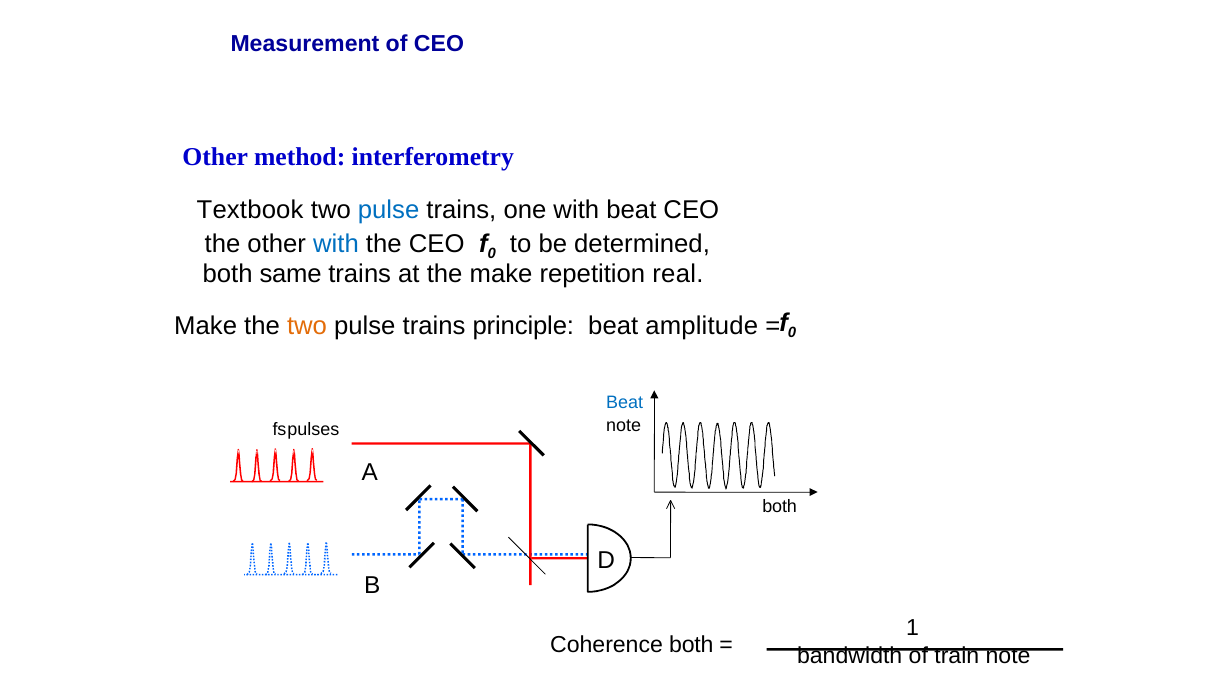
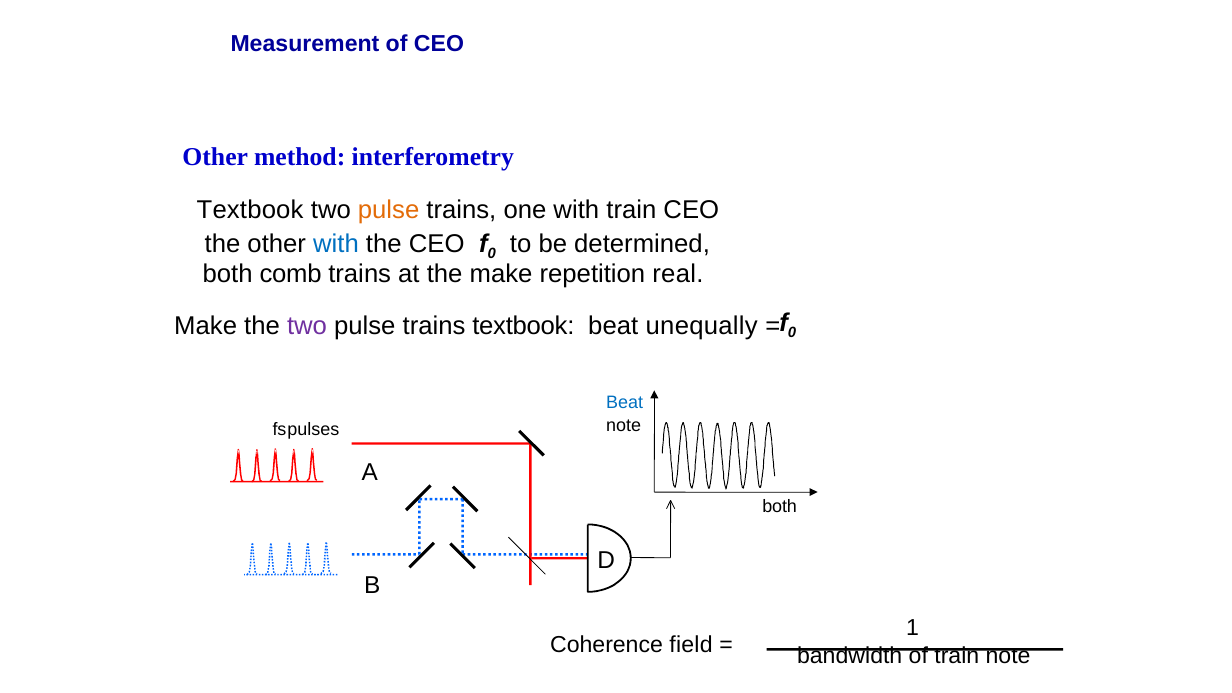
pulse colour: blue -> orange (389, 210)
with beat: beat -> train (631, 210)
same: same -> comb (291, 274)
two colour: orange -> purple (307, 326)
trains principle: principle -> textbook (523, 326)
amplitude: amplitude -> unequally (702, 326)
Coherence both: both -> field (691, 645)
